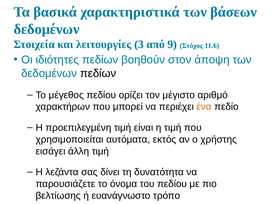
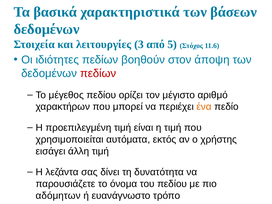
9: 9 -> 5 (172, 44)
πεδίων colour: black -> red (98, 73)
βελτίωσης: βελτίωσης -> αδόμητων (58, 196)
